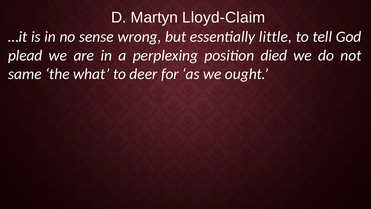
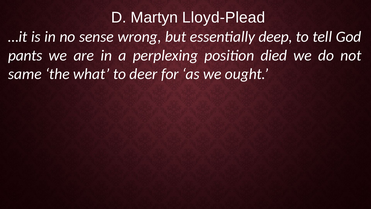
Lloyd-Claim: Lloyd-Claim -> Lloyd-Plead (224, 18)
little: little -> deep (276, 37)
plead: plead -> pants (25, 55)
